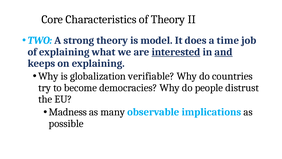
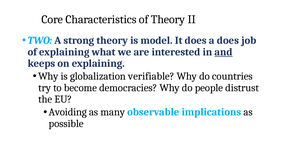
a time: time -> does (228, 40)
interested underline: present -> none (176, 52)
Madness: Madness -> Avoiding (68, 112)
